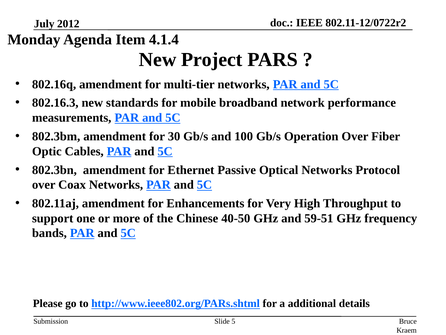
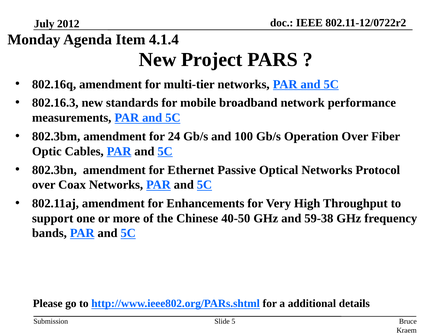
30: 30 -> 24 (174, 136)
59-51: 59-51 -> 59-38 (319, 218)
